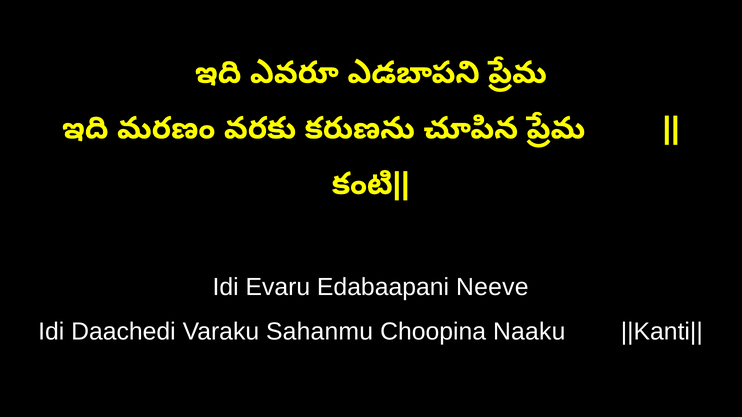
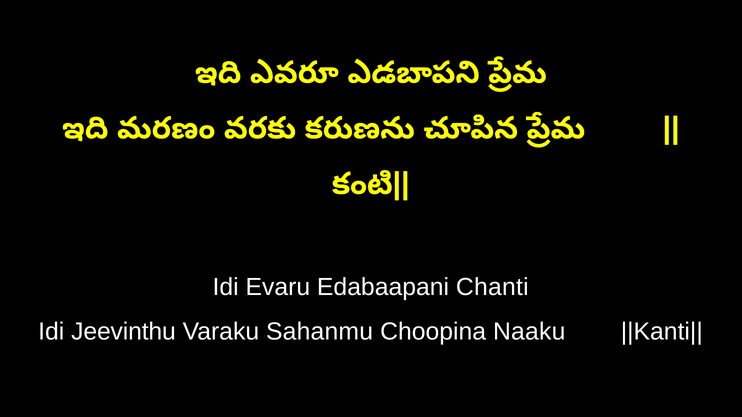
Neeve: Neeve -> Chanti (492, 287)
Daachedi: Daachedi -> Jeevinthu (124, 332)
